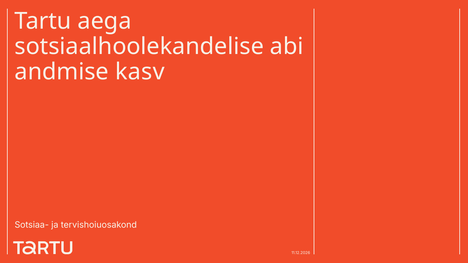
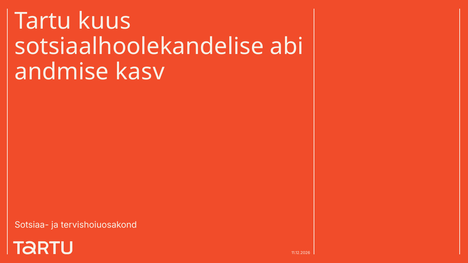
aega: aega -> kuus (104, 21)
